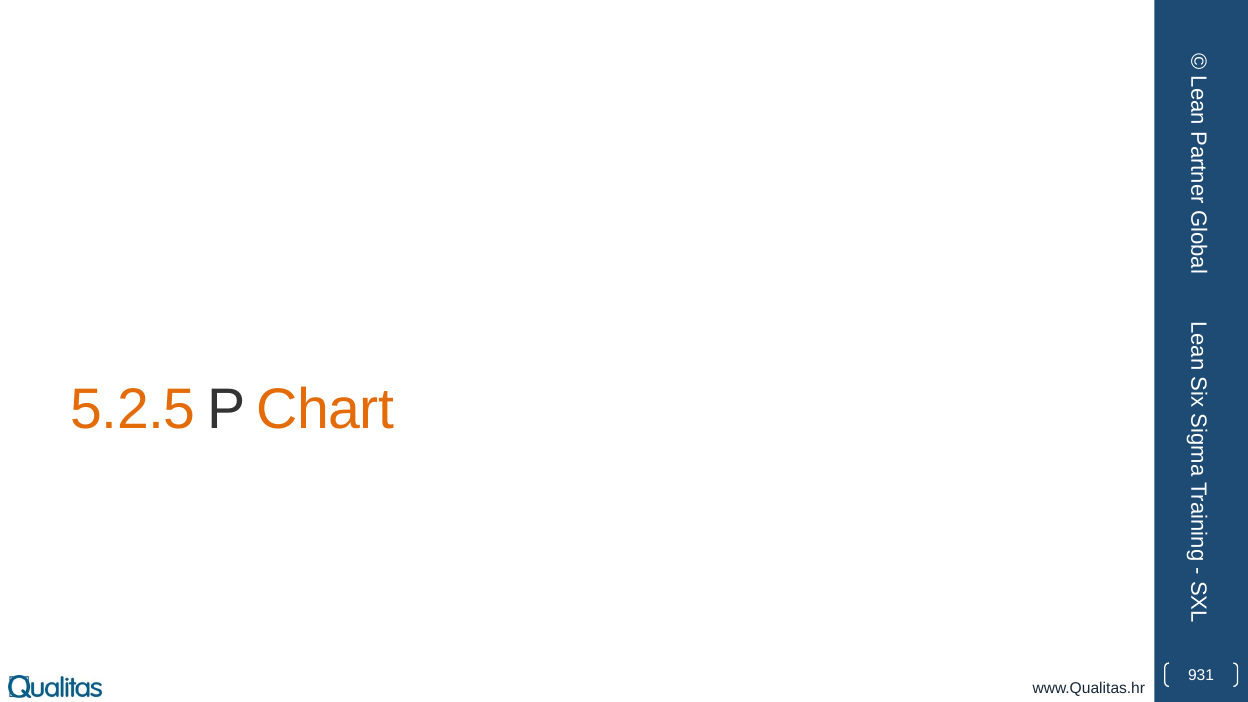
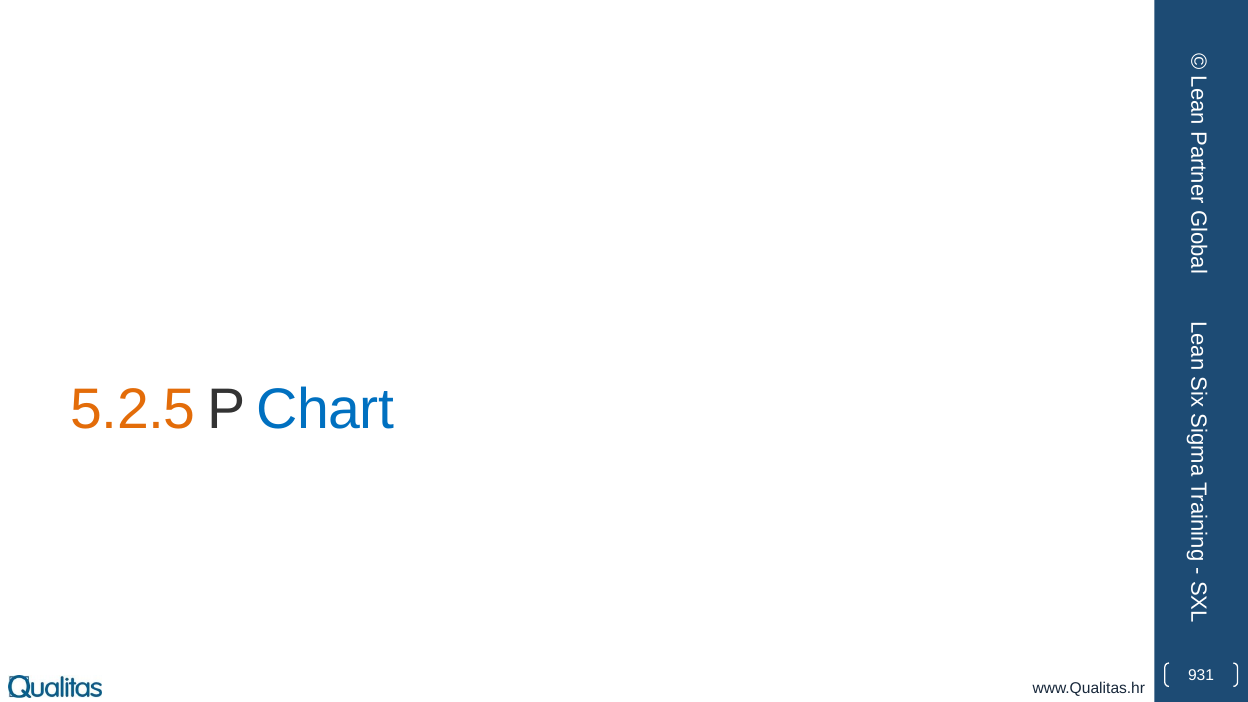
Chart colour: orange -> blue (325, 410)
